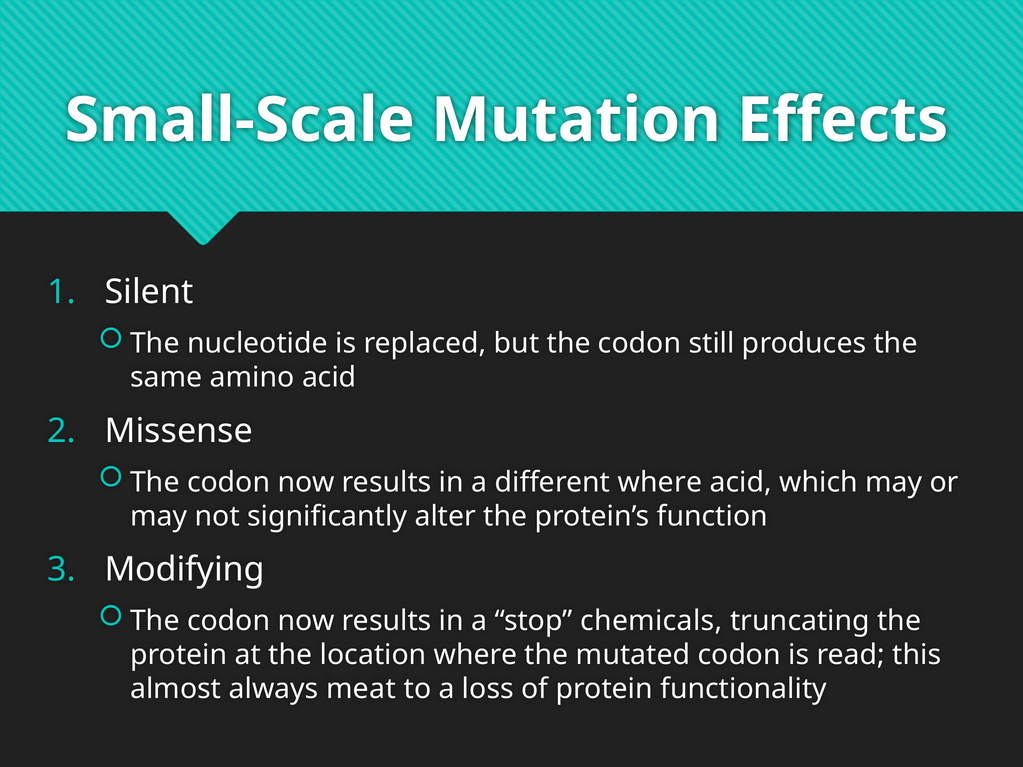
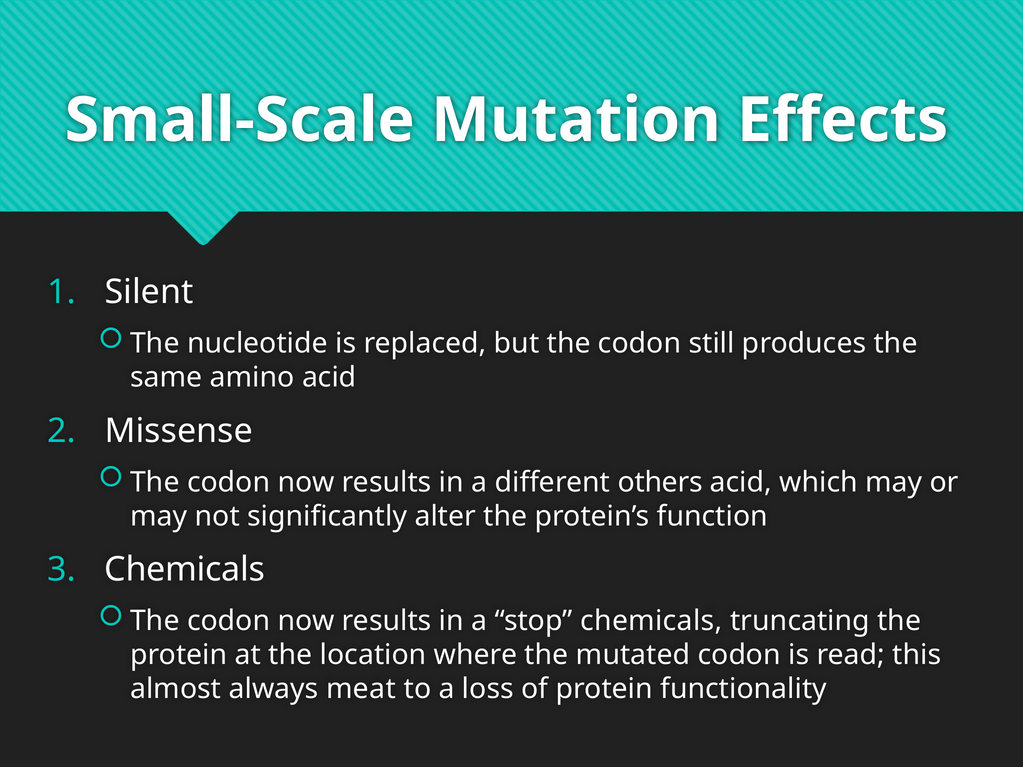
different where: where -> others (660, 482)
Modifying: Modifying -> Chemicals (185, 570)
